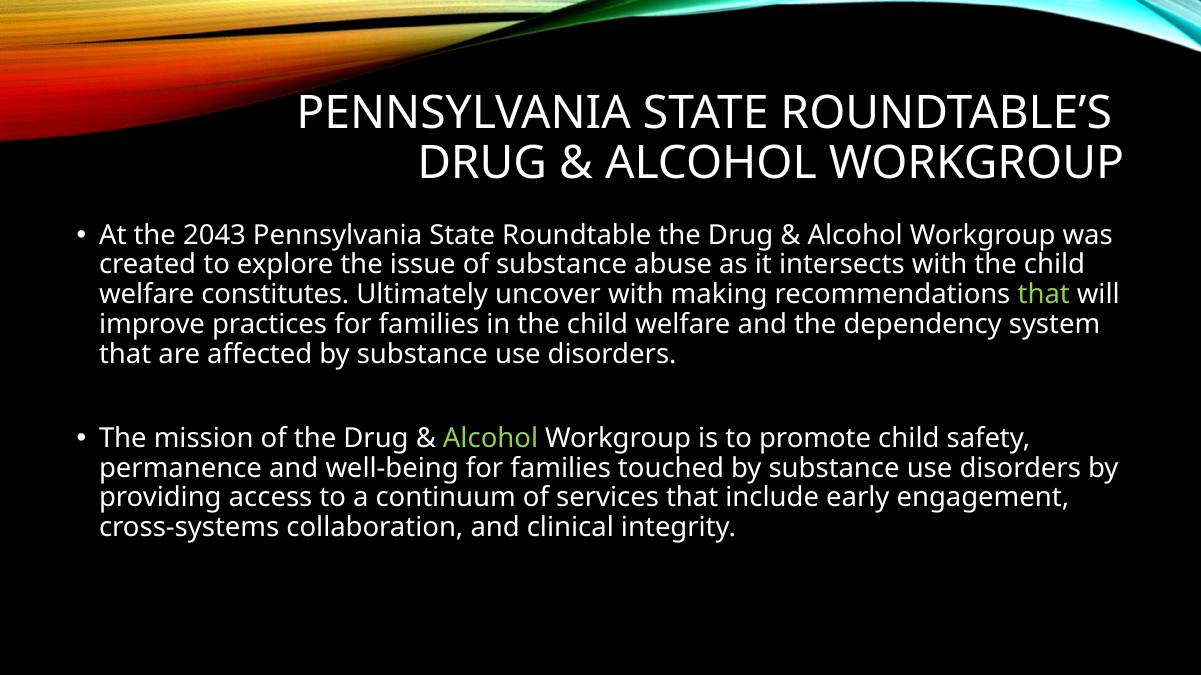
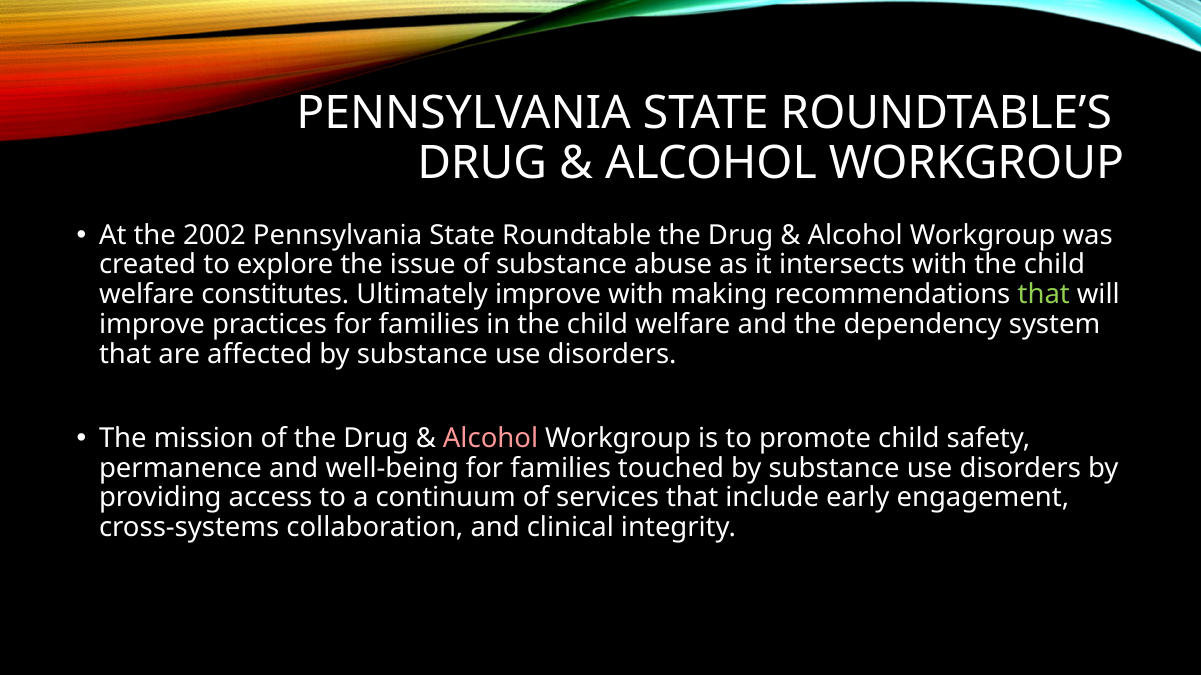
2043: 2043 -> 2002 (215, 235)
Ultimately uncover: uncover -> improve (548, 295)
Alcohol colour: light green -> pink (491, 439)
